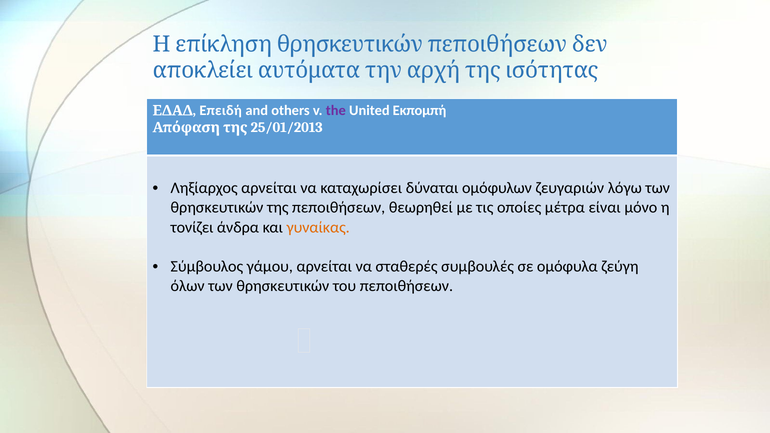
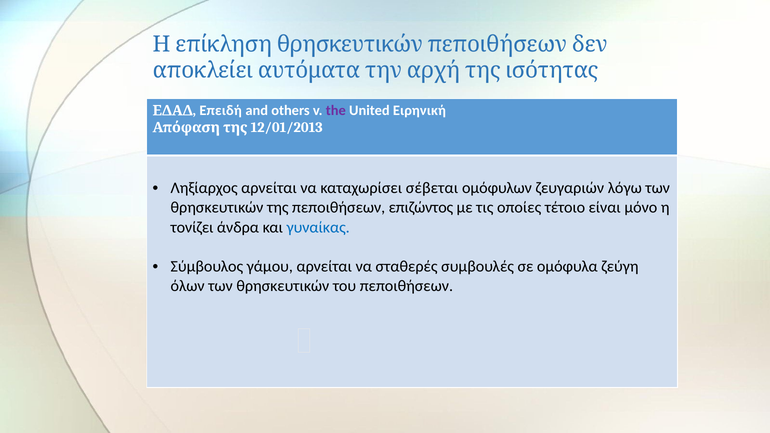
Εκπομπή: Εκπομπή -> Ειρηνική (419, 111)
25/01/2013: 25/01/2013 -> 12/01/2013 (287, 127)
δύναται: δύναται -> σέβεται (432, 188)
θεωρηθεί: θεωρηθεί -> επιζώντος (421, 208)
μέτρα: μέτρα -> τέτοιο (565, 208)
γυναίκας colour: orange -> blue (318, 227)
